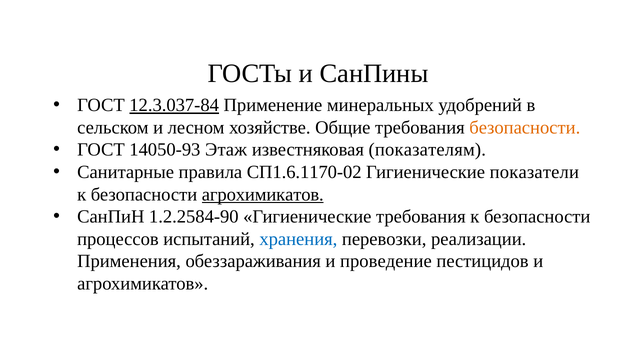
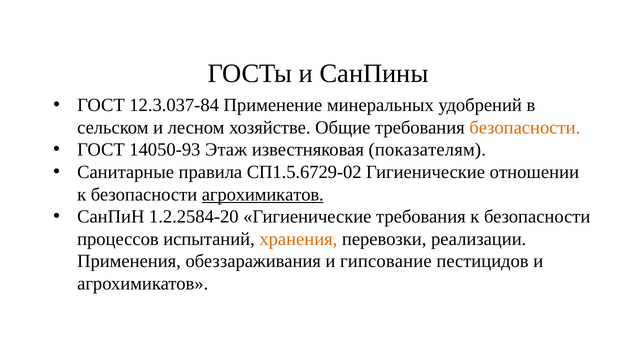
12.3.037-84 underline: present -> none (174, 105)
СП1.6.1170-02: СП1.6.1170-02 -> СП1.5.6729-02 (304, 172)
показатели: показатели -> отношении (534, 172)
1.2.2584-90: 1.2.2584-90 -> 1.2.2584-20 (194, 217)
хранения colour: blue -> orange (298, 239)
проведение: проведение -> гипсование (386, 261)
